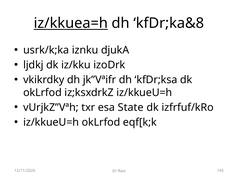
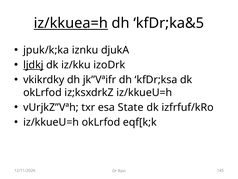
kfDr;ka&8: kfDr;ka&8 -> kfDr;ka&5 (169, 23)
usrk/k;ka: usrk/k;ka -> jpuk/k;ka (46, 50)
ljdkj underline: none -> present (33, 65)
